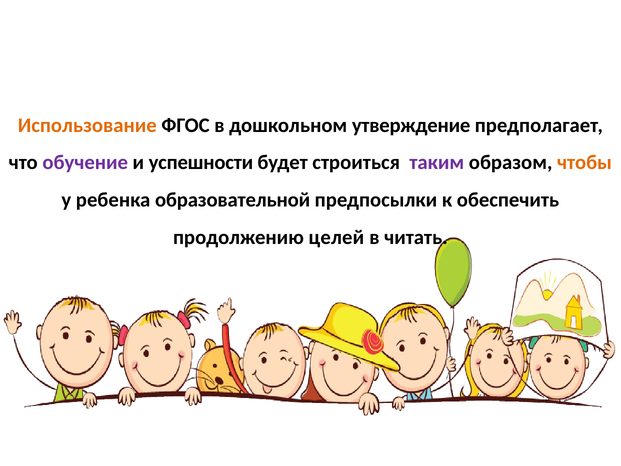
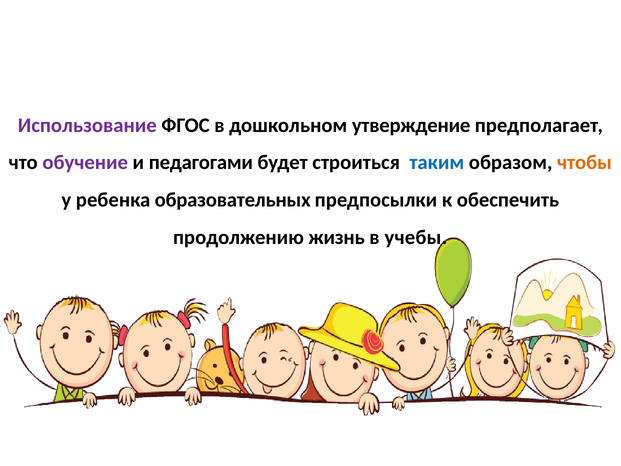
Использование colour: orange -> purple (87, 125)
успешности: успешности -> педагогами (201, 163)
таким colour: purple -> blue (437, 163)
образовательной: образовательной -> образовательных (233, 200)
целей: целей -> жизнь (337, 237)
читать: читать -> учебы (416, 237)
